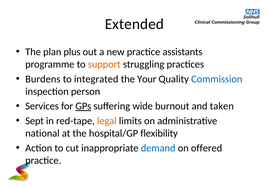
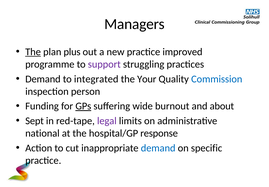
Extended: Extended -> Managers (135, 24)
The underline: none -> present (33, 52)
assistants: assistants -> improved (182, 52)
support colour: orange -> purple (104, 64)
Burdens: Burdens -> Demand (43, 79)
Services: Services -> Funding (42, 106)
taken: taken -> about (222, 106)
legal colour: orange -> purple (107, 120)
flexibility: flexibility -> response (159, 133)
offered: offered -> specific (207, 147)
